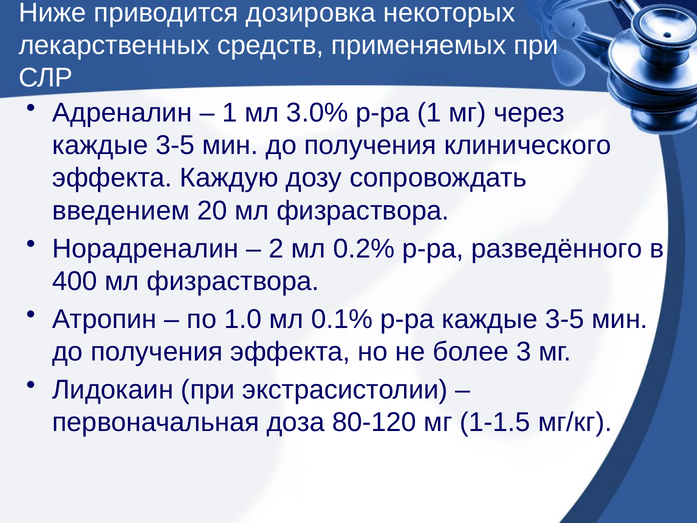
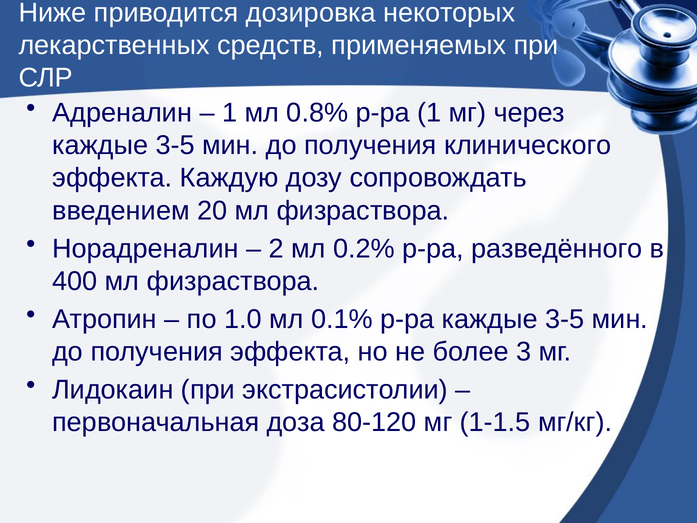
3.0%: 3.0% -> 0.8% (317, 113)
